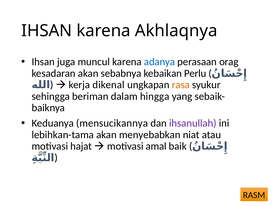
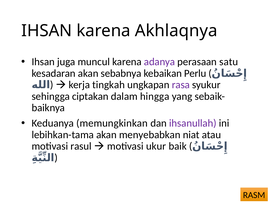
adanya colour: blue -> purple (160, 62)
orag: orag -> satu (229, 62)
dikenal: dikenal -> tingkah (109, 85)
rasa colour: orange -> purple (181, 85)
beriman: beriman -> ciptakan (90, 96)
mensucikannya: mensucikannya -> memungkinkan (112, 123)
hajat: hajat -> rasul (81, 146)
amal: amal -> ukur (156, 146)
